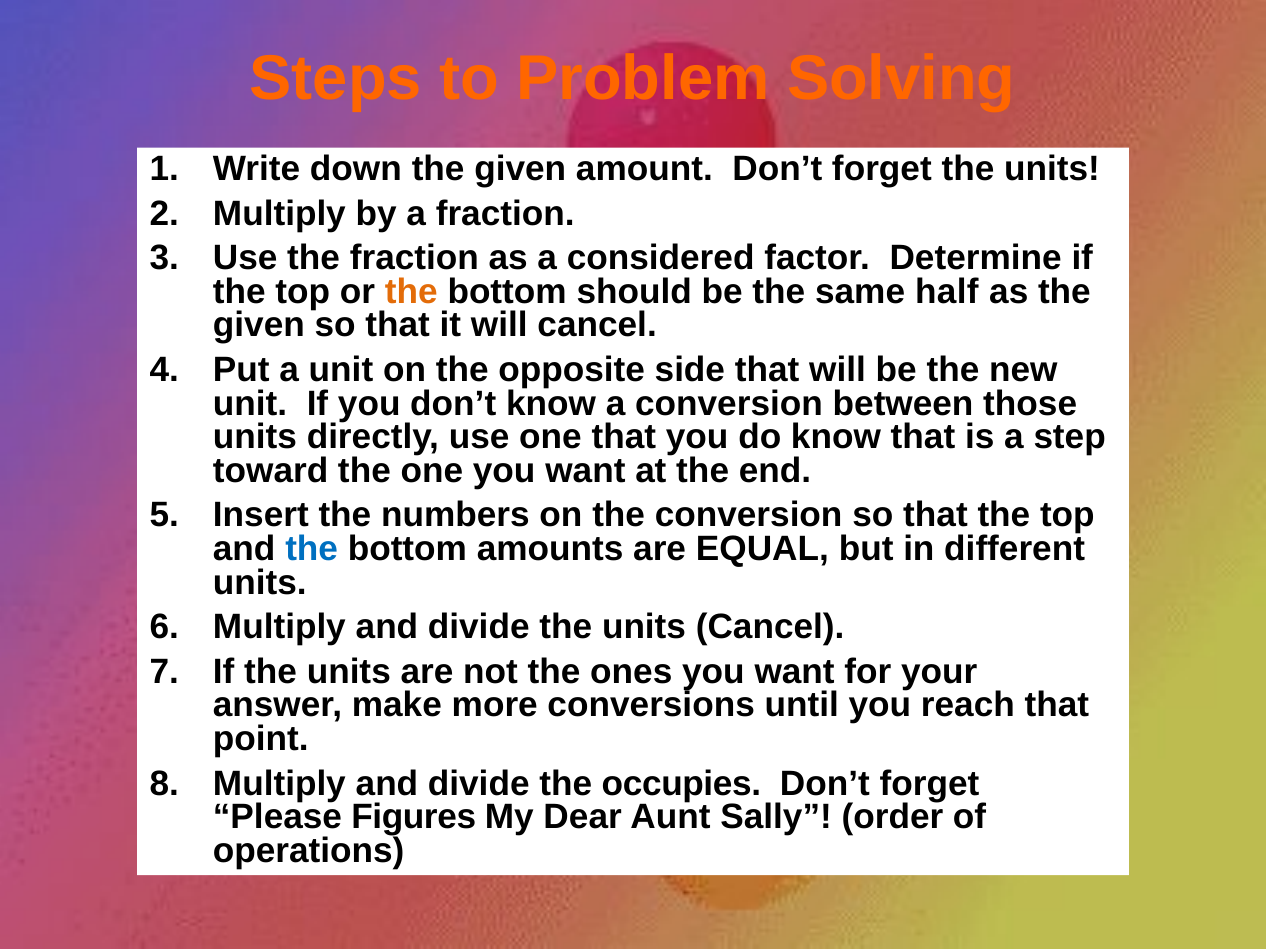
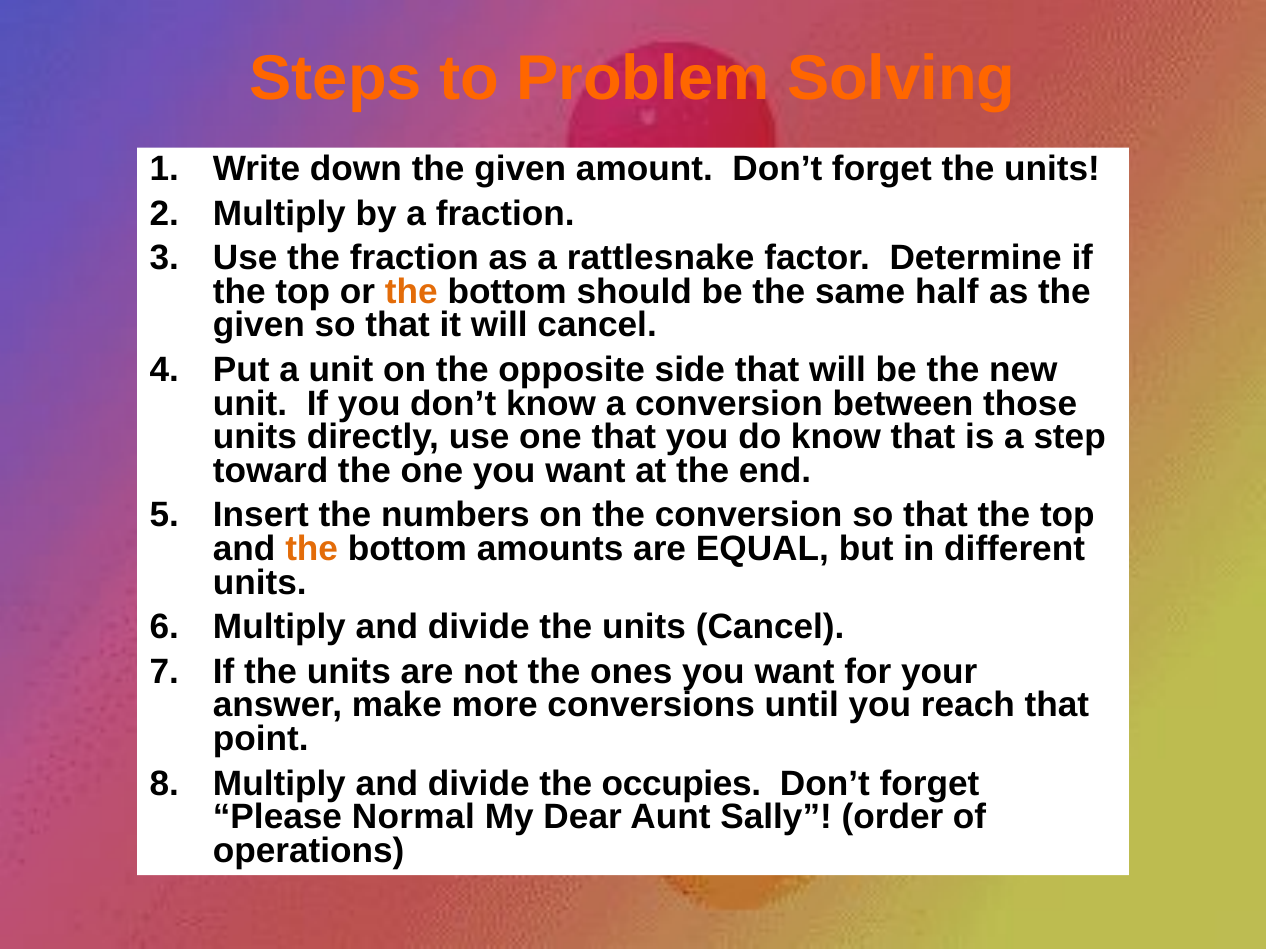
considered: considered -> rattlesnake (661, 258)
the colour: blue -> orange (312, 549)
Figures: Figures -> Normal (413, 818)
